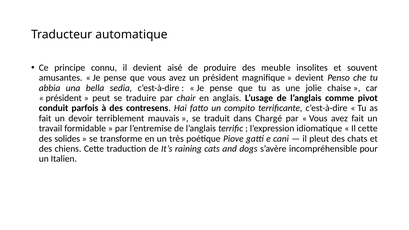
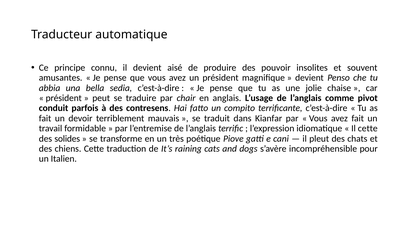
meuble: meuble -> pouvoir (276, 68)
Chargé: Chargé -> Kianfar (269, 118)
